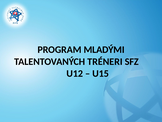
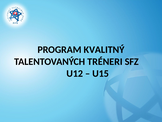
MLADÝMI: MLADÝMI -> KVALITNÝ (104, 49)
